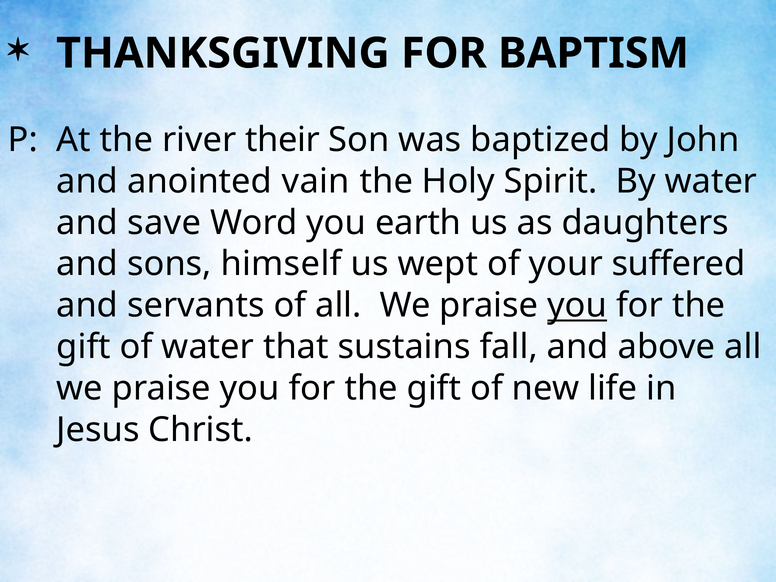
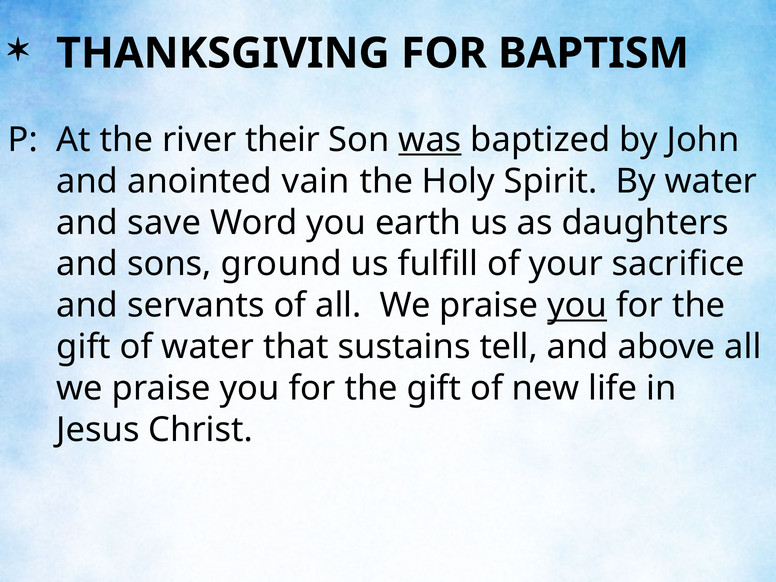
was underline: none -> present (430, 140)
himself: himself -> ground (281, 264)
wept: wept -> fulfill (438, 264)
suffered: suffered -> sacrifice (678, 264)
fall: fall -> tell (509, 347)
